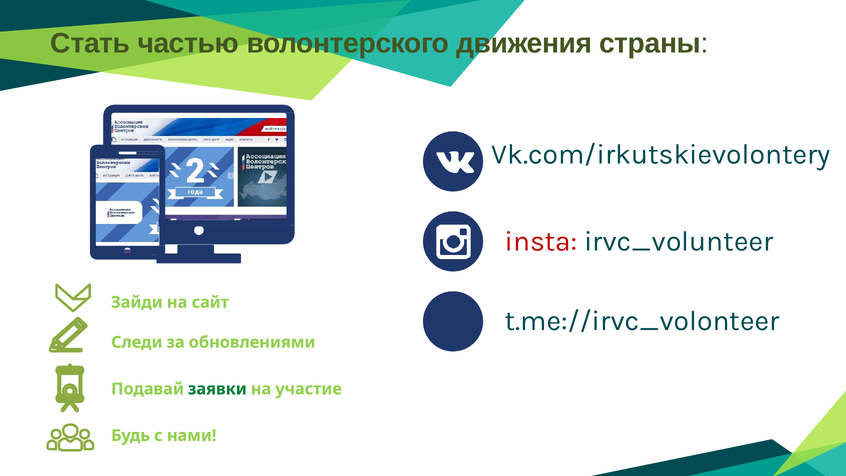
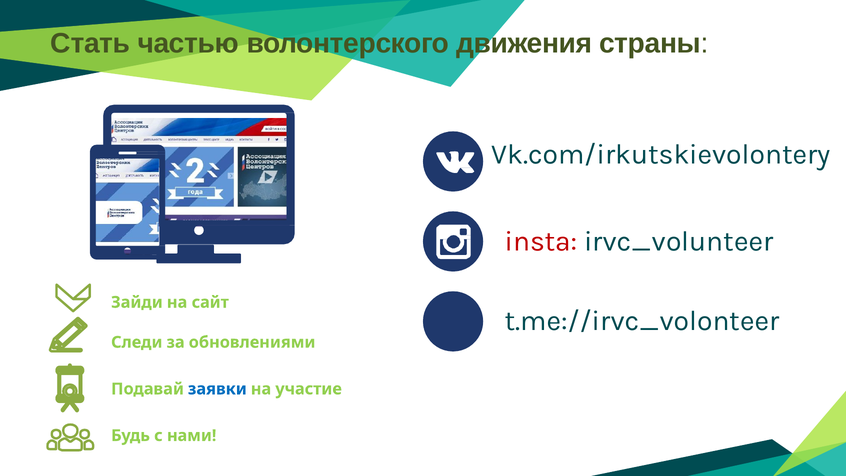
заявки colour: green -> blue (217, 389)
